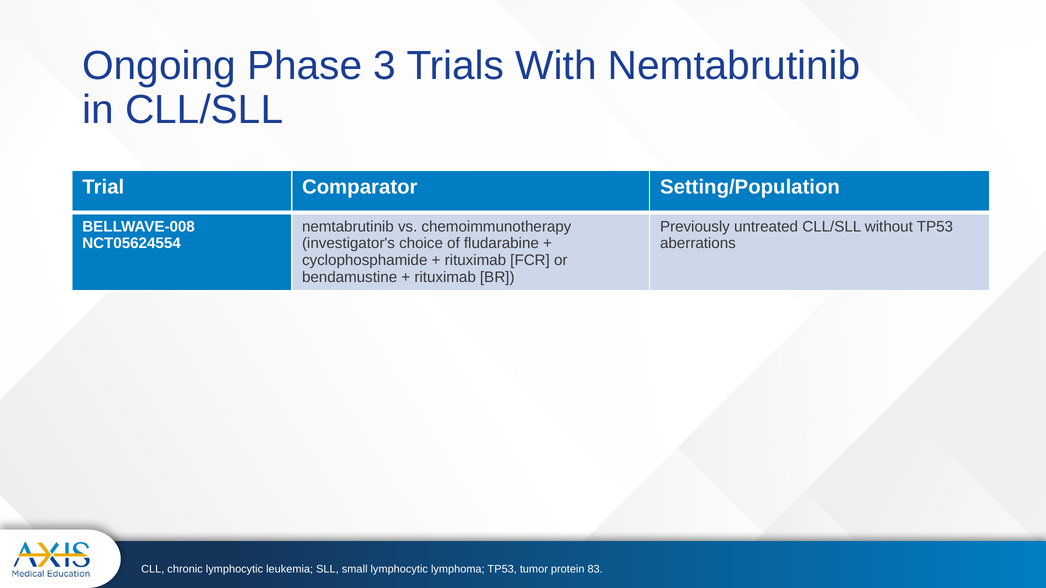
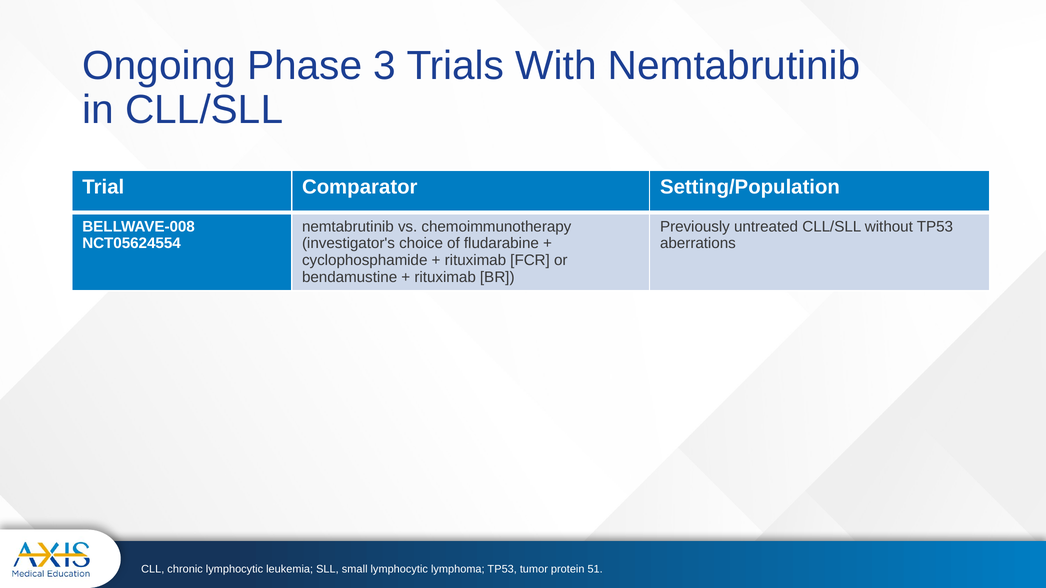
83: 83 -> 51 (595, 569)
